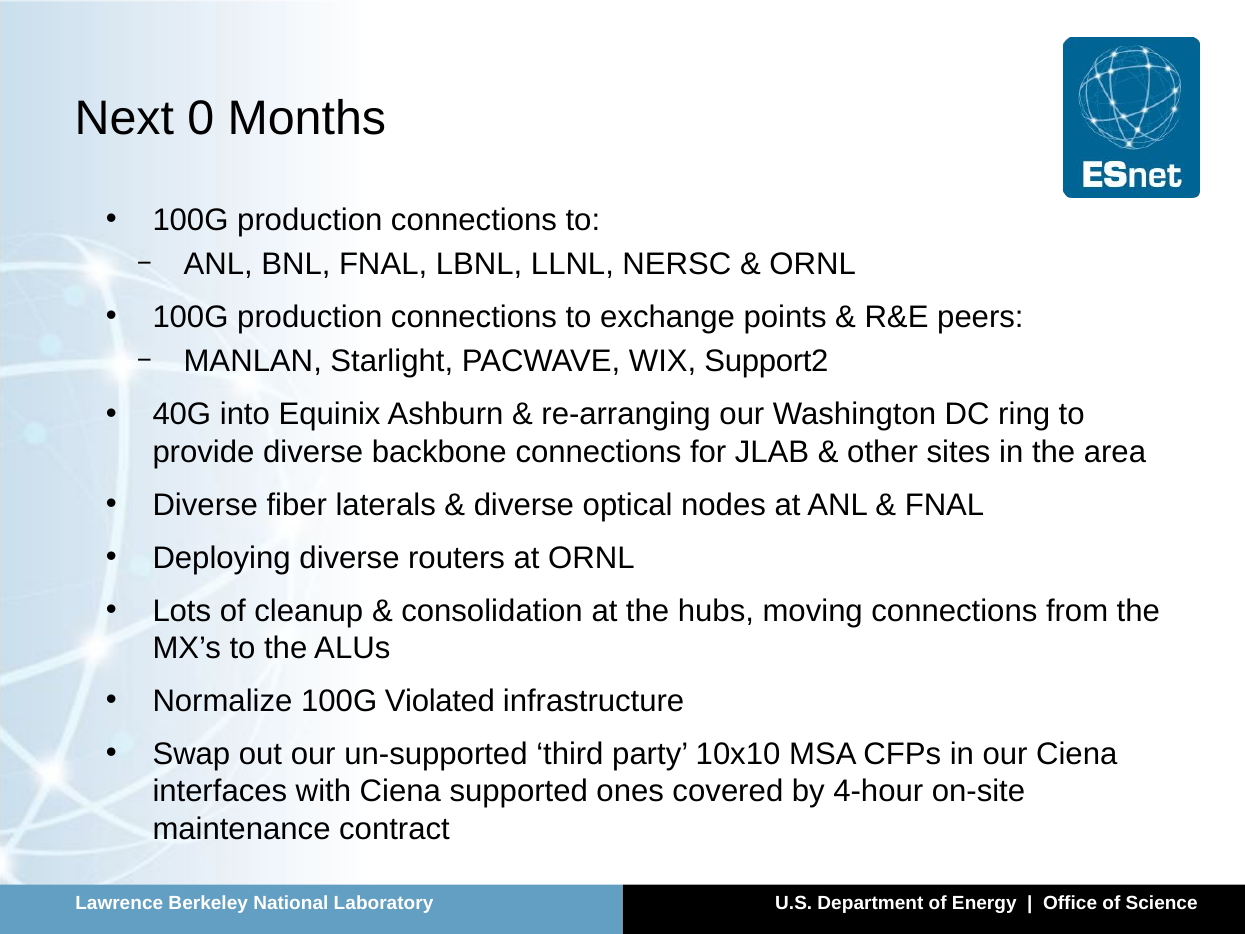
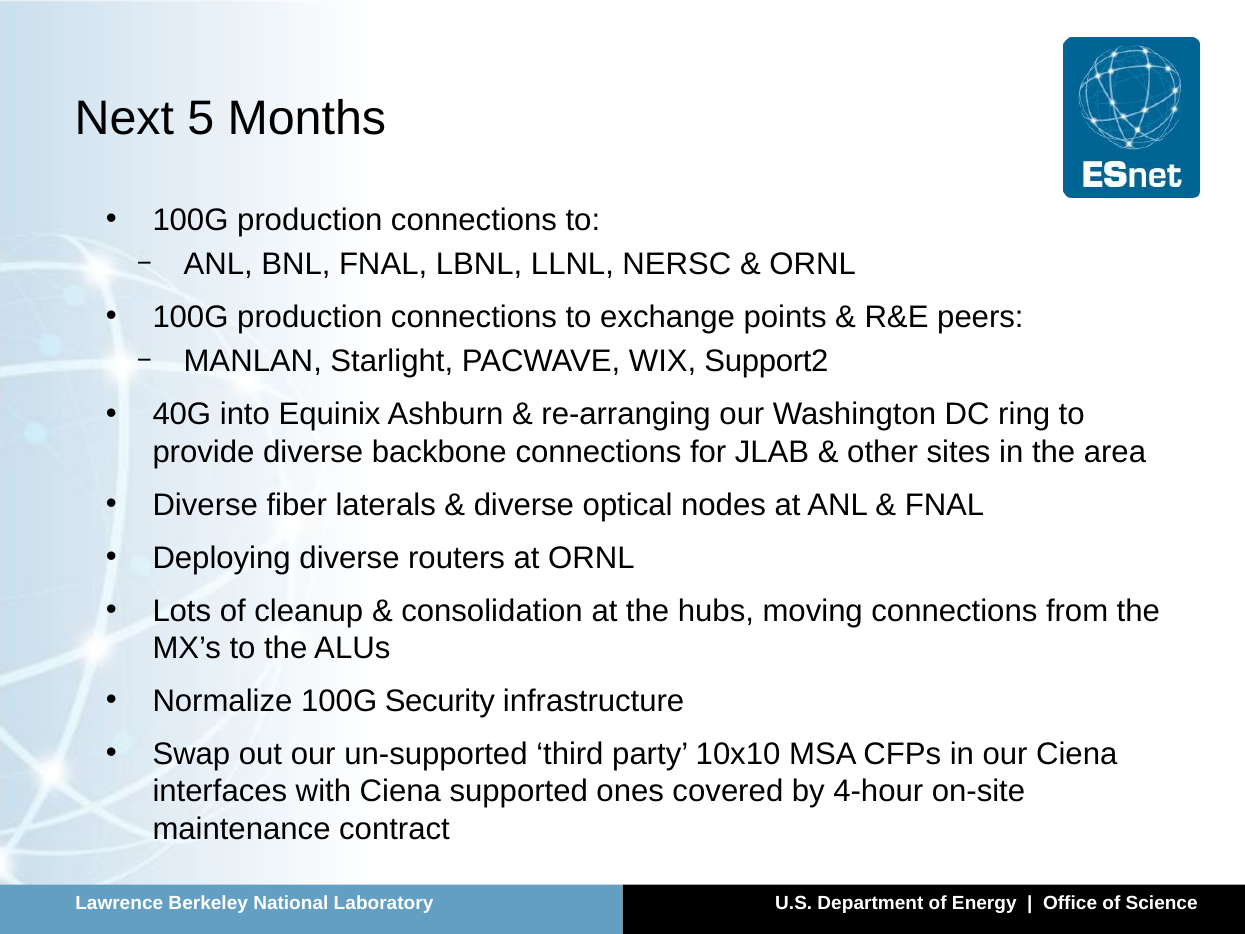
0: 0 -> 5 (201, 119)
Violated: Violated -> Security (440, 701)
